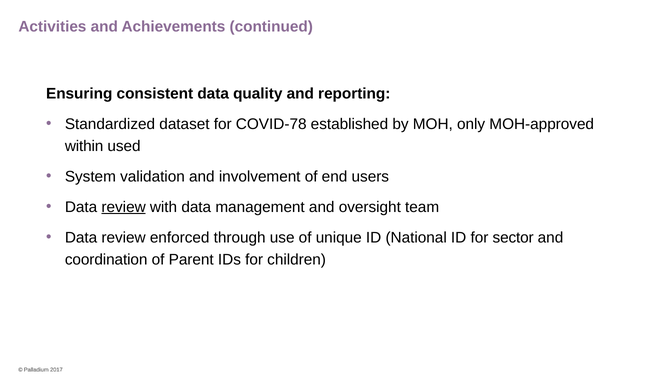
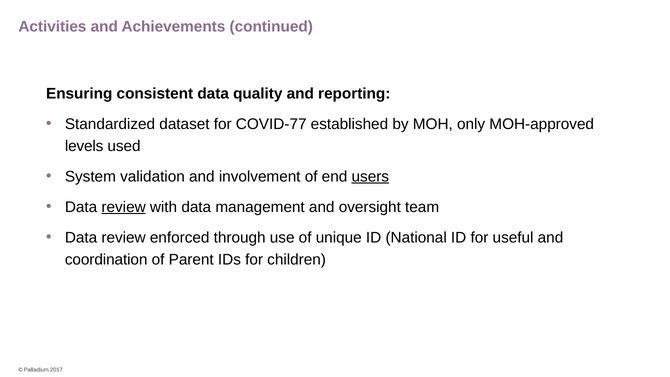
COVID-78: COVID-78 -> COVID-77 (271, 124)
within: within -> levels (84, 146)
users underline: none -> present (370, 176)
sector: sector -> useful (513, 237)
